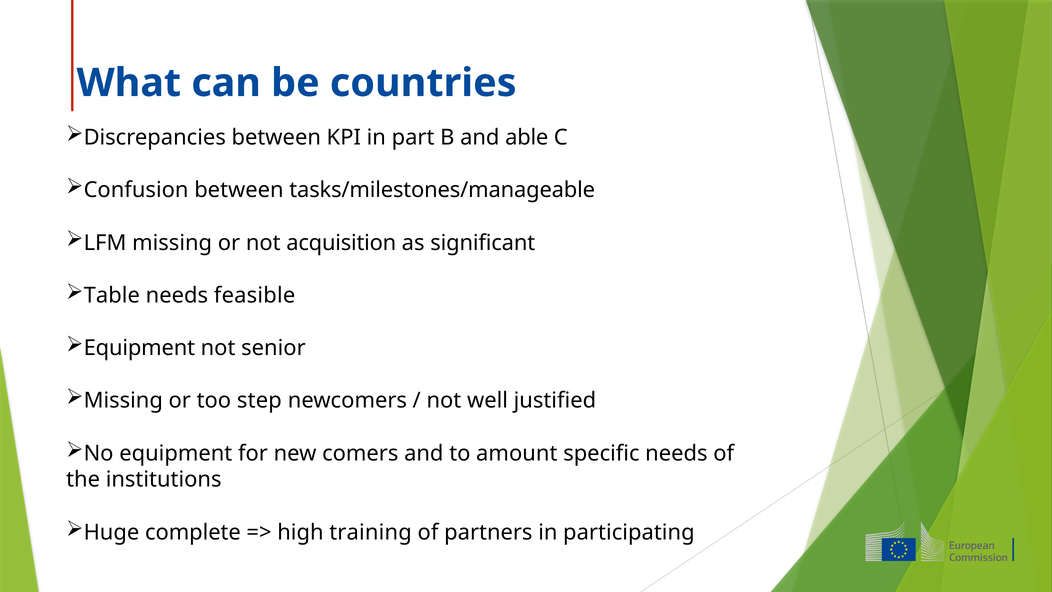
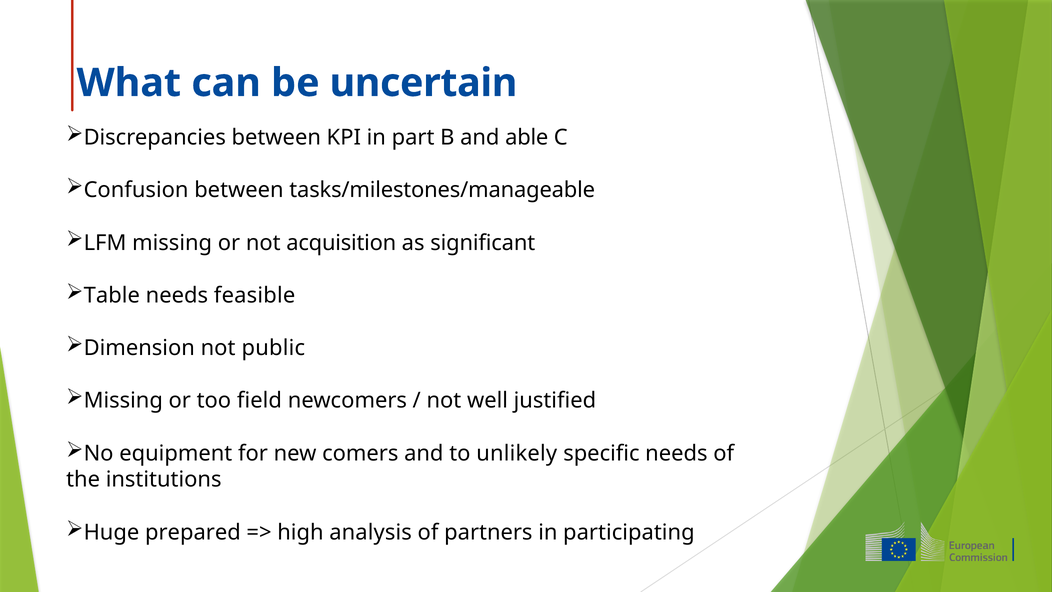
countries: countries -> uncertain (423, 83)
Equipment: Equipment -> Dimension (139, 348)
senior: senior -> public (273, 348)
step: step -> field (259, 401)
amount: amount -> unlikely (517, 453)
complete: complete -> prepared (193, 532)
training: training -> analysis (371, 532)
